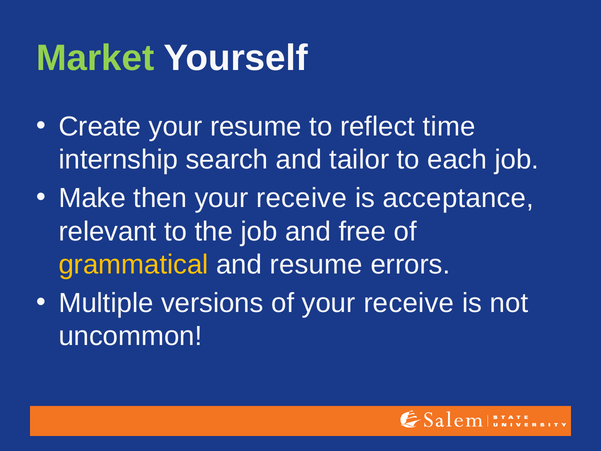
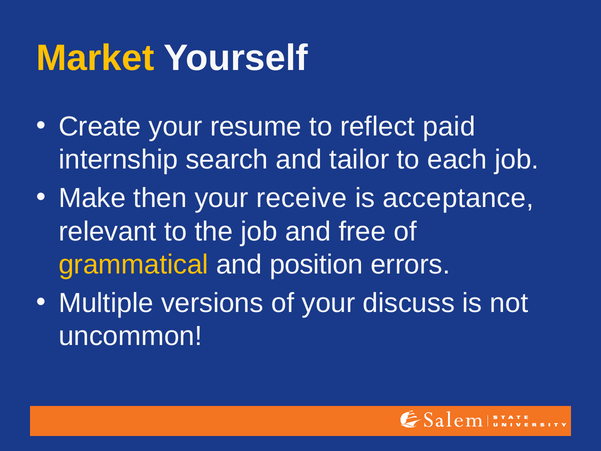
Market colour: light green -> yellow (95, 58)
time: time -> paid (449, 127)
and resume: resume -> position (316, 264)
of your receive: receive -> discuss (409, 303)
